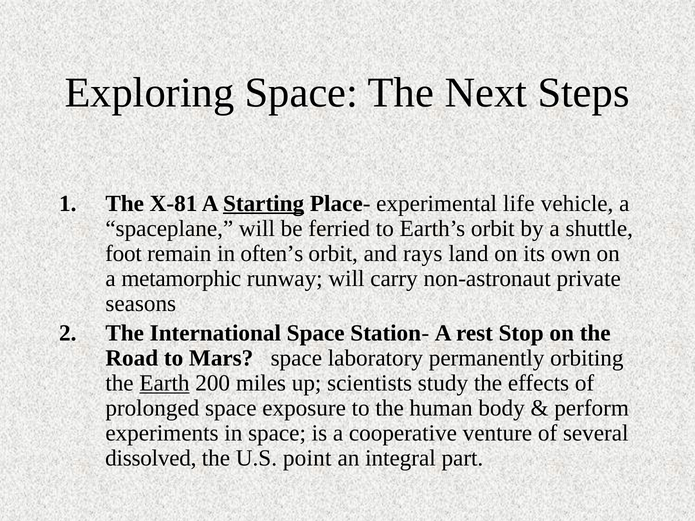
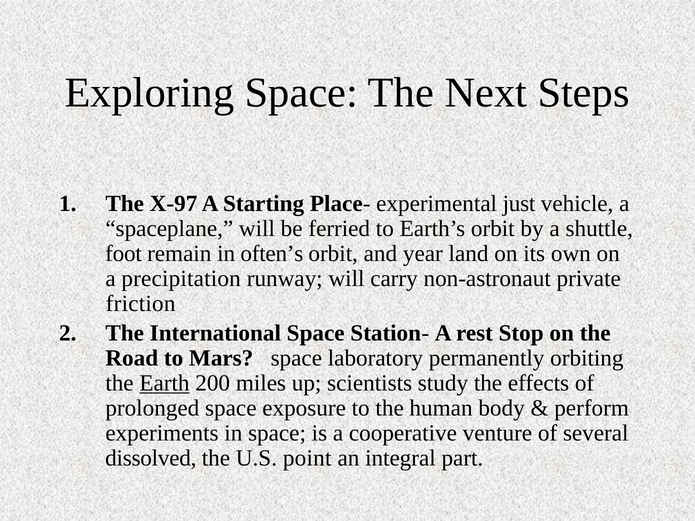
X-81: X-81 -> X-97 (174, 204)
Starting underline: present -> none (264, 204)
life: life -> just (519, 204)
rays: rays -> year (423, 254)
metamorphic: metamorphic -> precipitation (181, 279)
seasons: seasons -> friction (141, 304)
